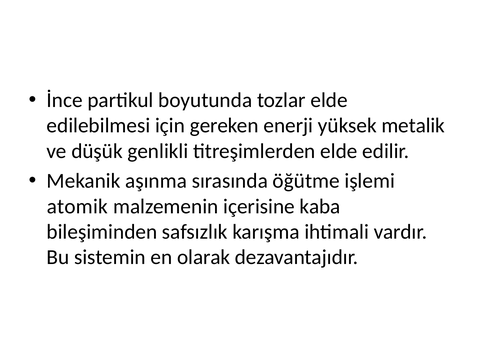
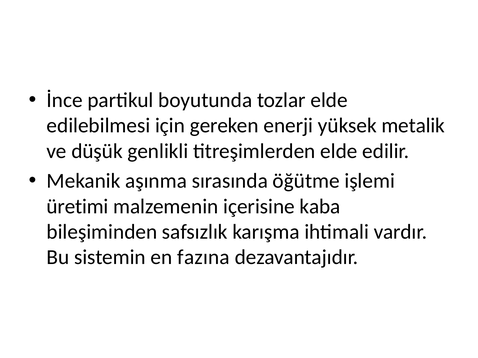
atomik: atomik -> üretimi (78, 207)
olarak: olarak -> fazına (203, 258)
